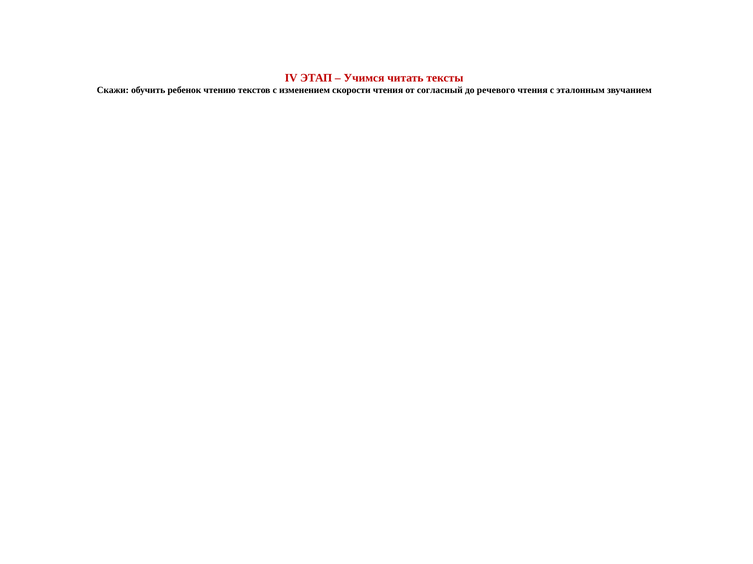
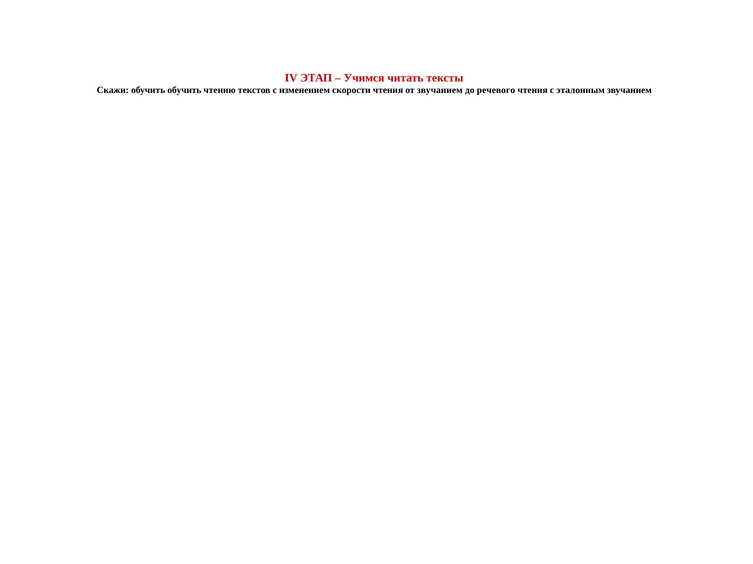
обучить ребенок: ребенок -> обучить (184, 91)
от согласный: согласный -> звучанием (440, 91)
